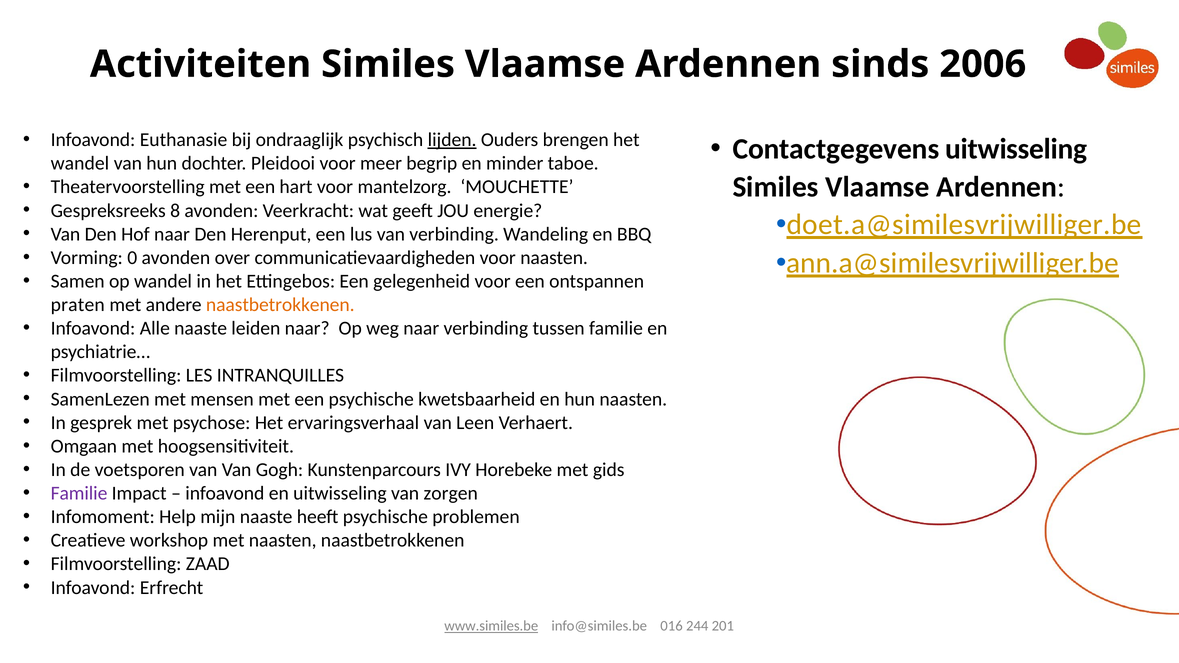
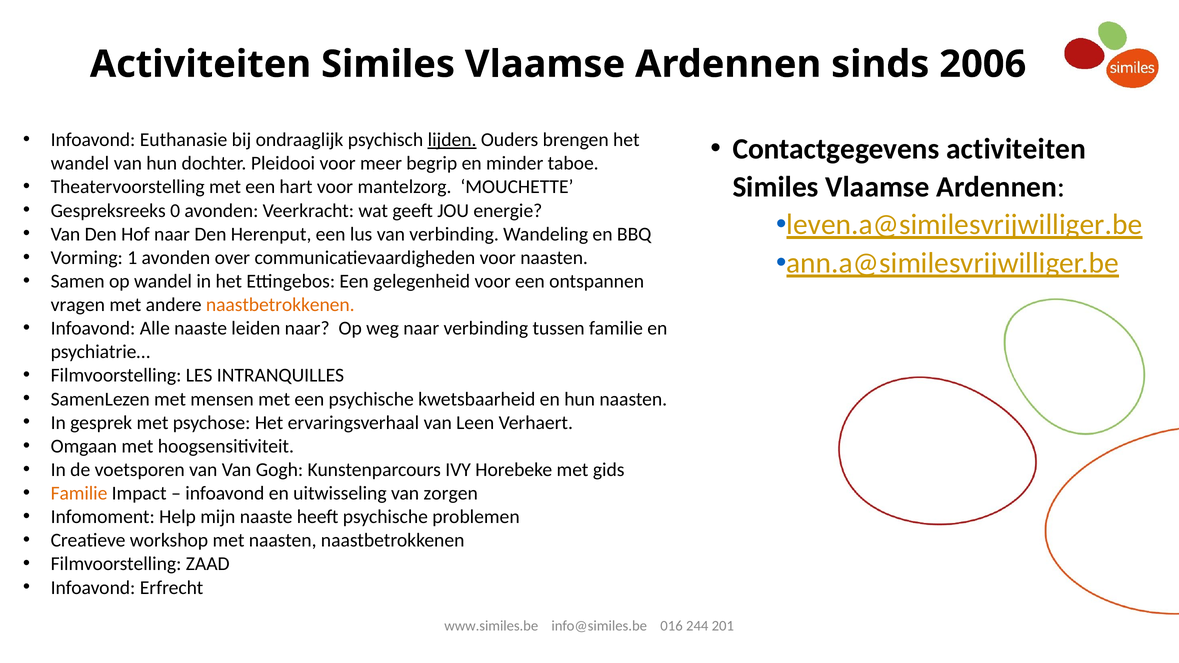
Contactgegevens uitwisseling: uitwisseling -> activiteiten (1016, 149)
8: 8 -> 0 (175, 211)
doet.a@similesvrijwilliger.be: doet.a@similesvrijwilliger.be -> leven.a@similesvrijwilliger.be (964, 225)
0: 0 -> 1 (132, 258)
praten: praten -> vragen (78, 305)
Familie colour: purple -> orange (79, 493)
www.similes.be underline: present -> none (491, 626)
